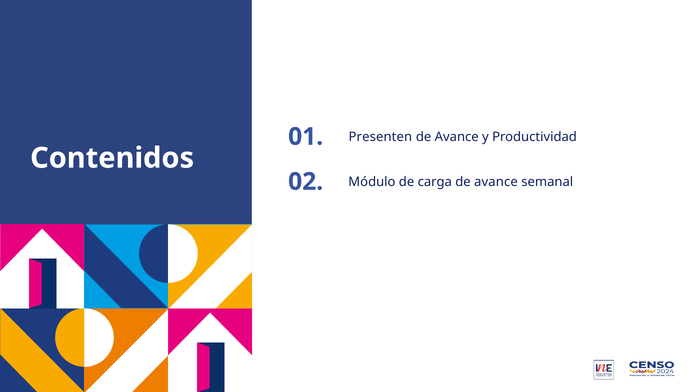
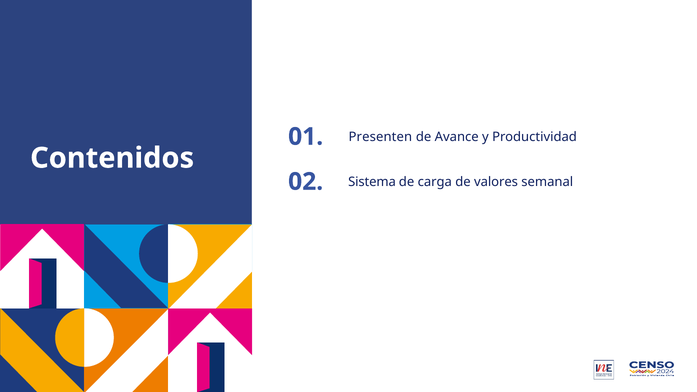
Módulo: Módulo -> Sistema (372, 182)
carga de avance: avance -> valores (496, 182)
